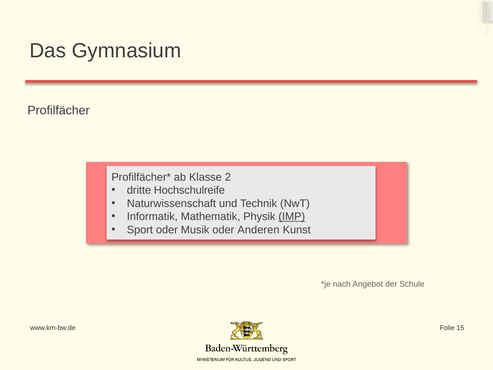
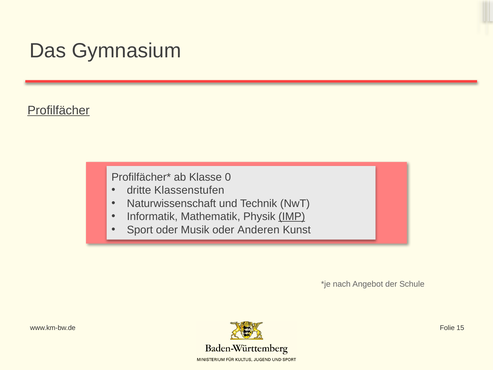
Profilfächer underline: none -> present (59, 110)
2: 2 -> 0 (228, 177)
Hochschulreife: Hochschulreife -> Klassenstufen (189, 190)
